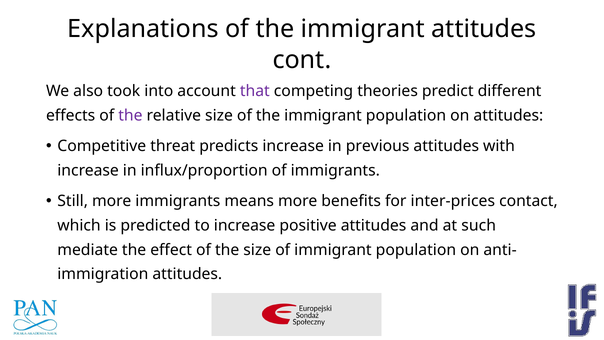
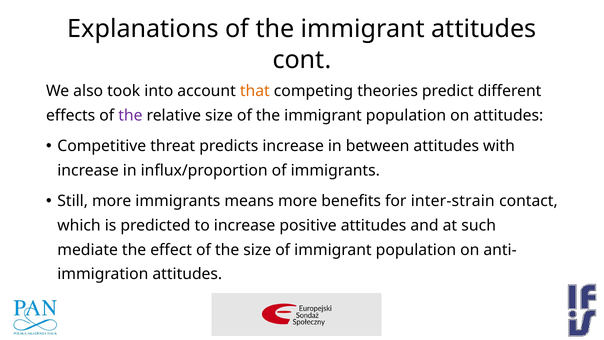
that colour: purple -> orange (255, 91)
previous: previous -> between (378, 146)
inter-prices: inter-prices -> inter-strain (453, 201)
